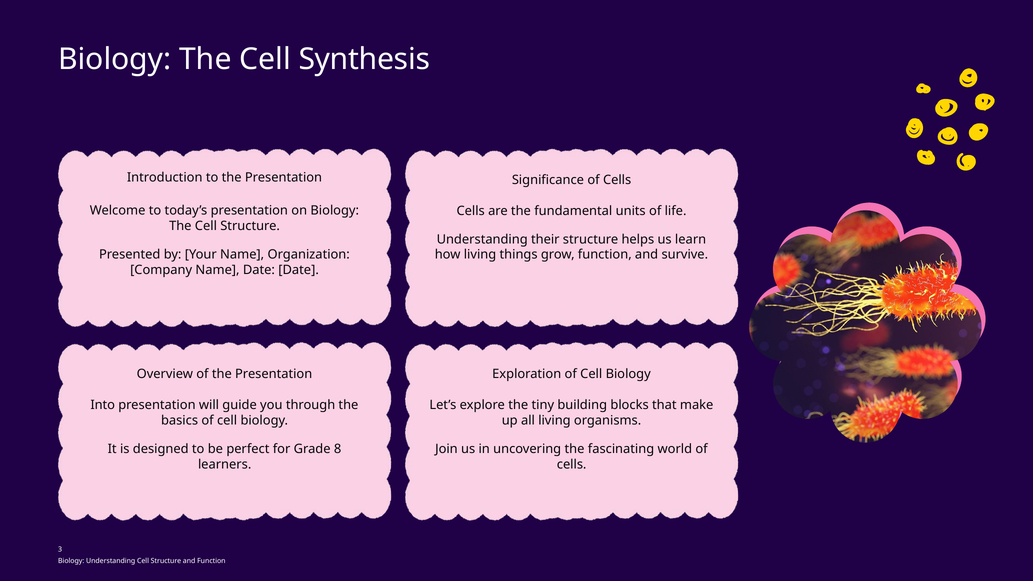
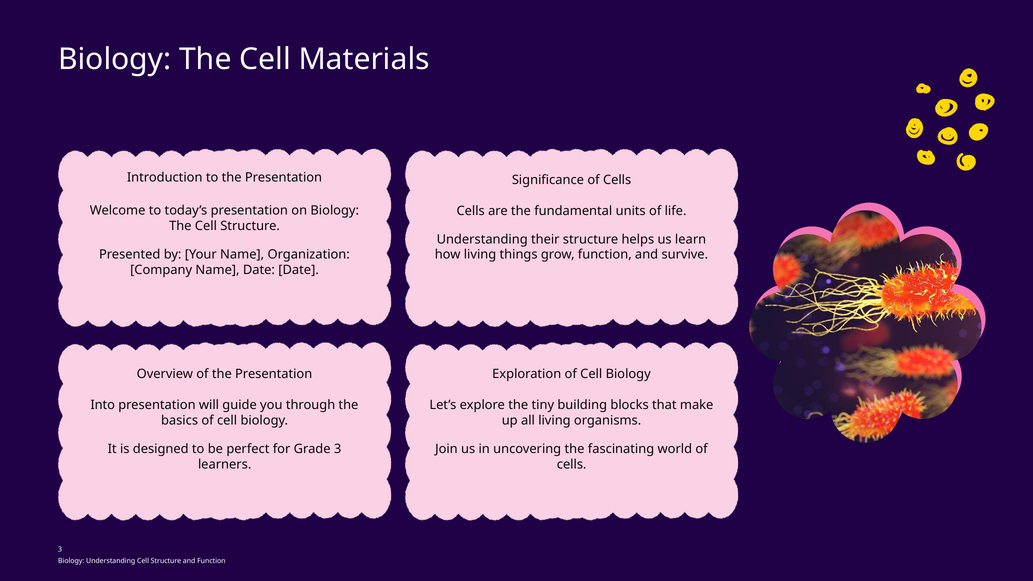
Synthesis: Synthesis -> Materials (364, 59)
Grade 8: 8 -> 3 (338, 449)
